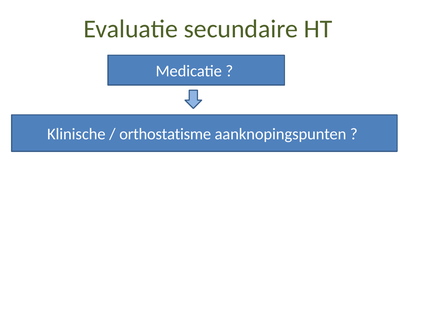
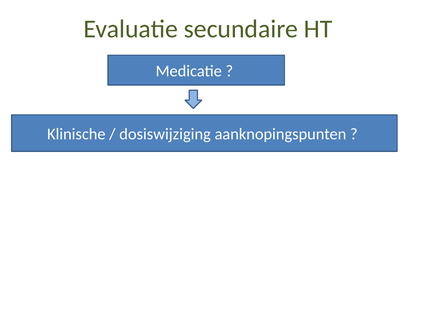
orthostatisme: orthostatisme -> dosiswijziging (165, 134)
